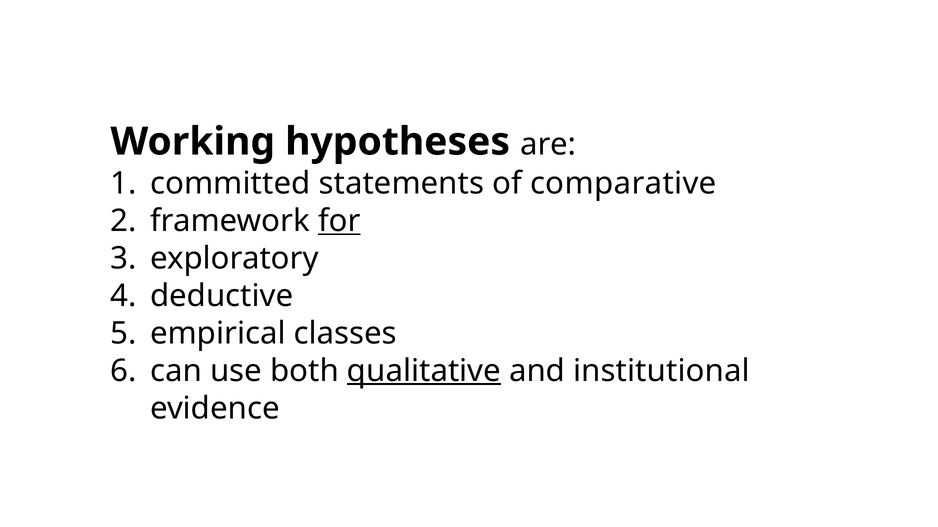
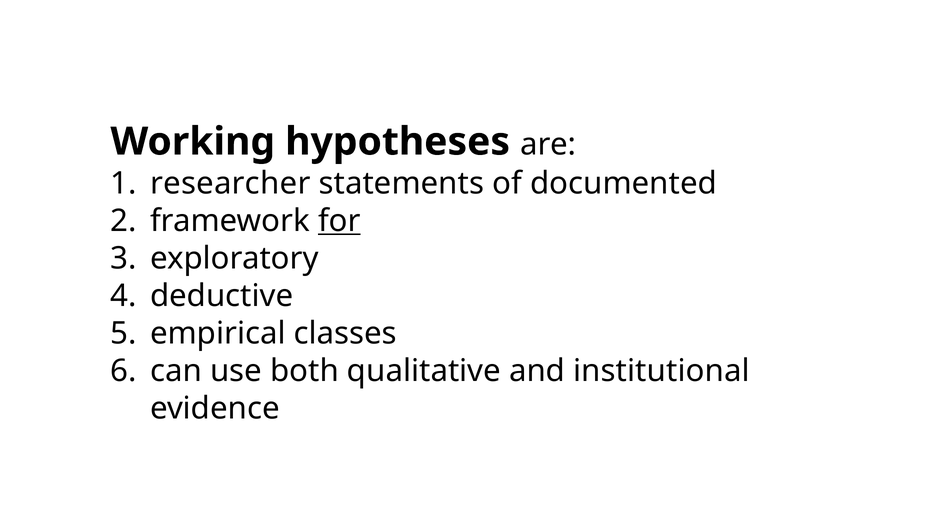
committed: committed -> researcher (230, 184)
comparative: comparative -> documented (623, 184)
qualitative underline: present -> none (424, 371)
